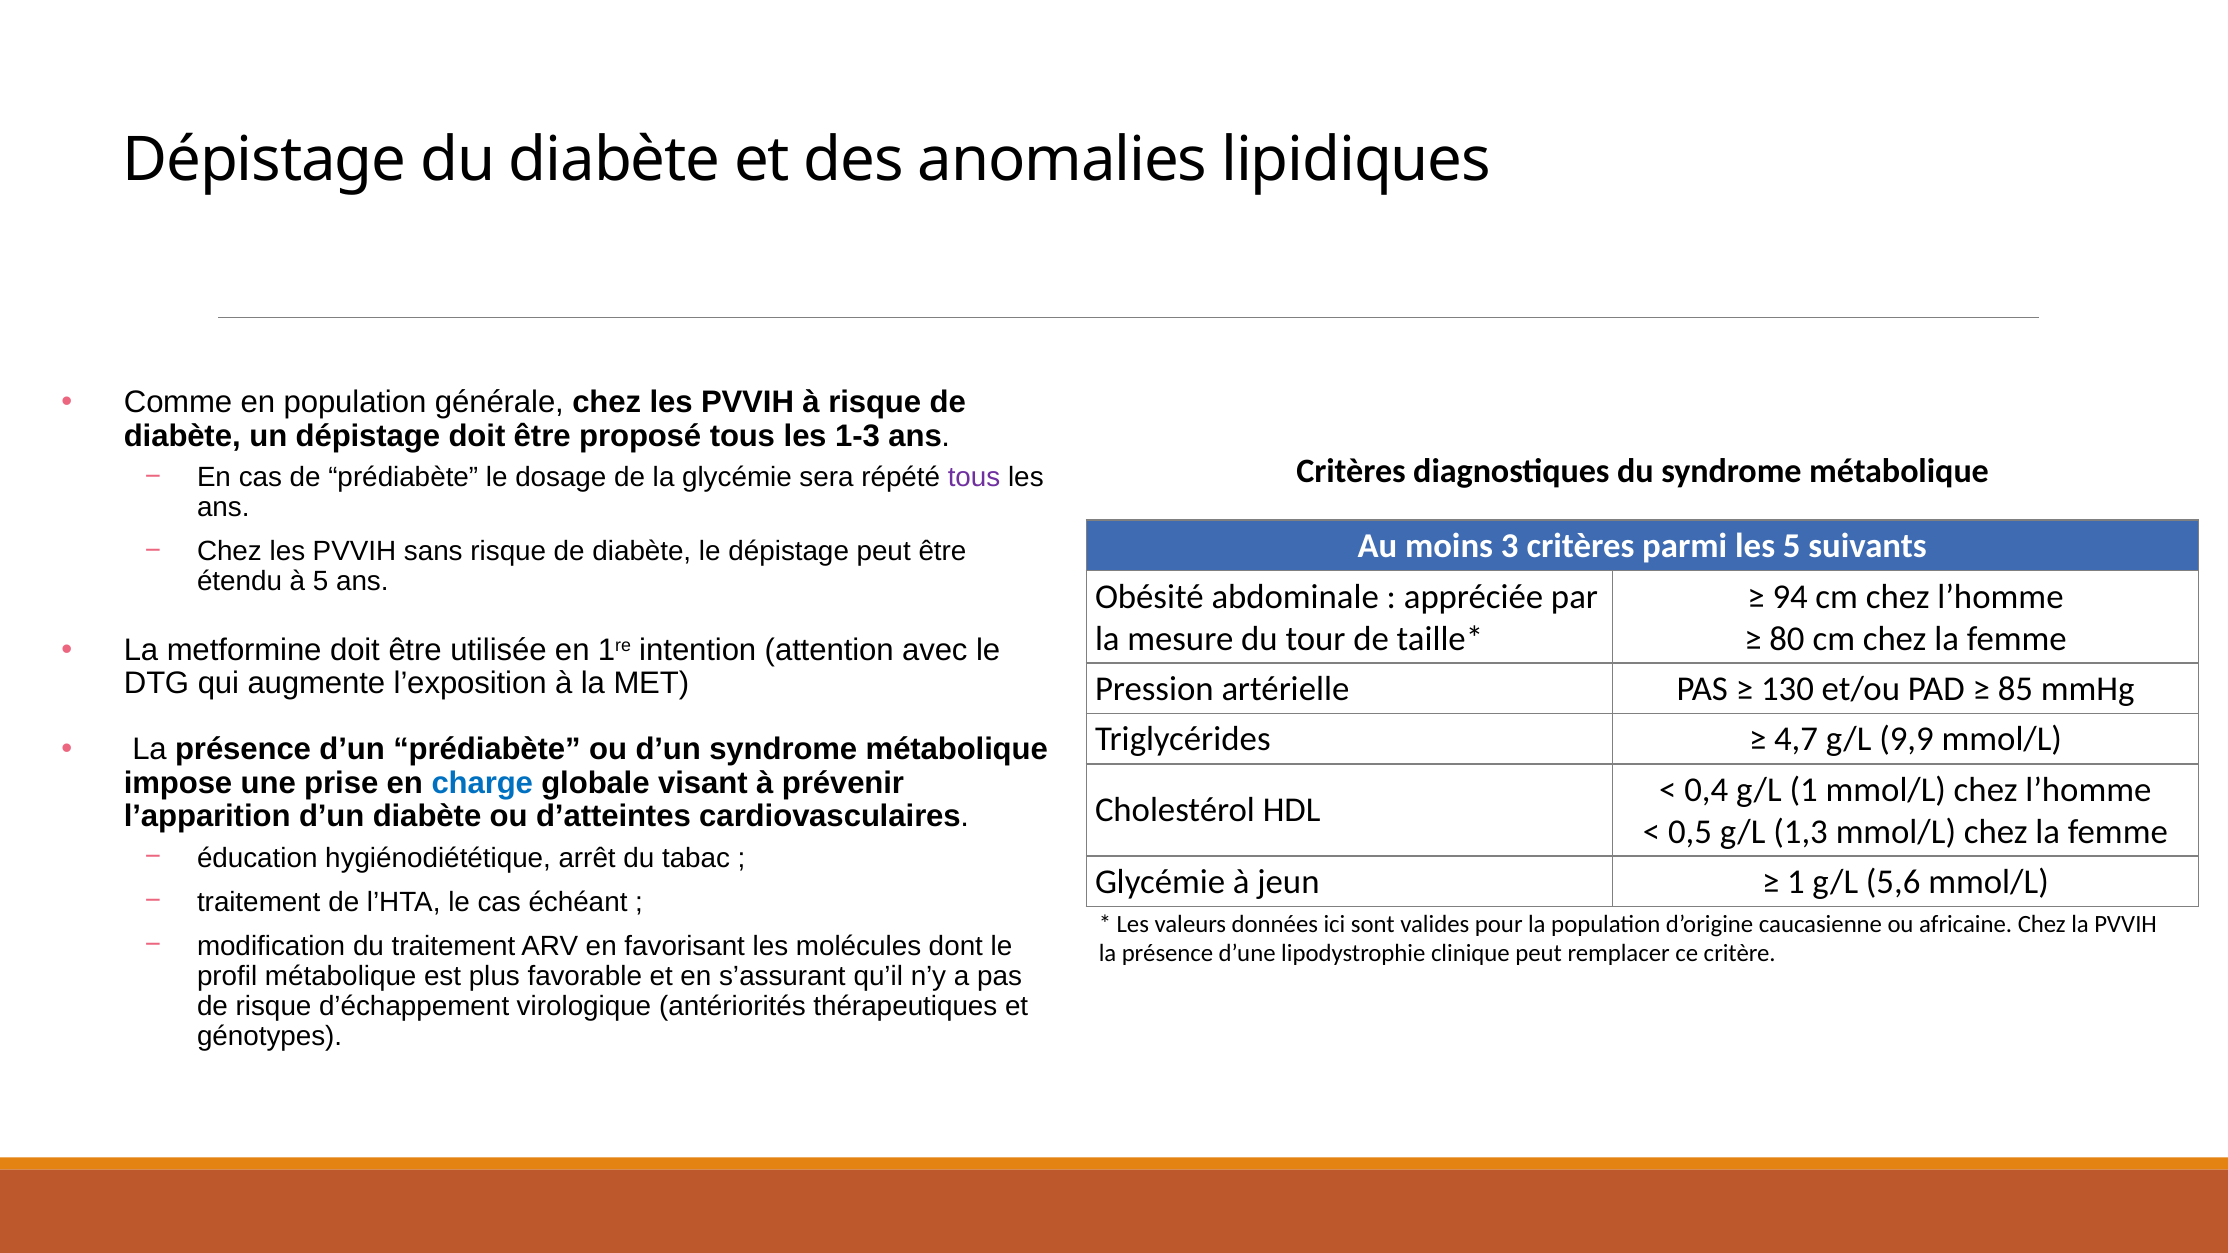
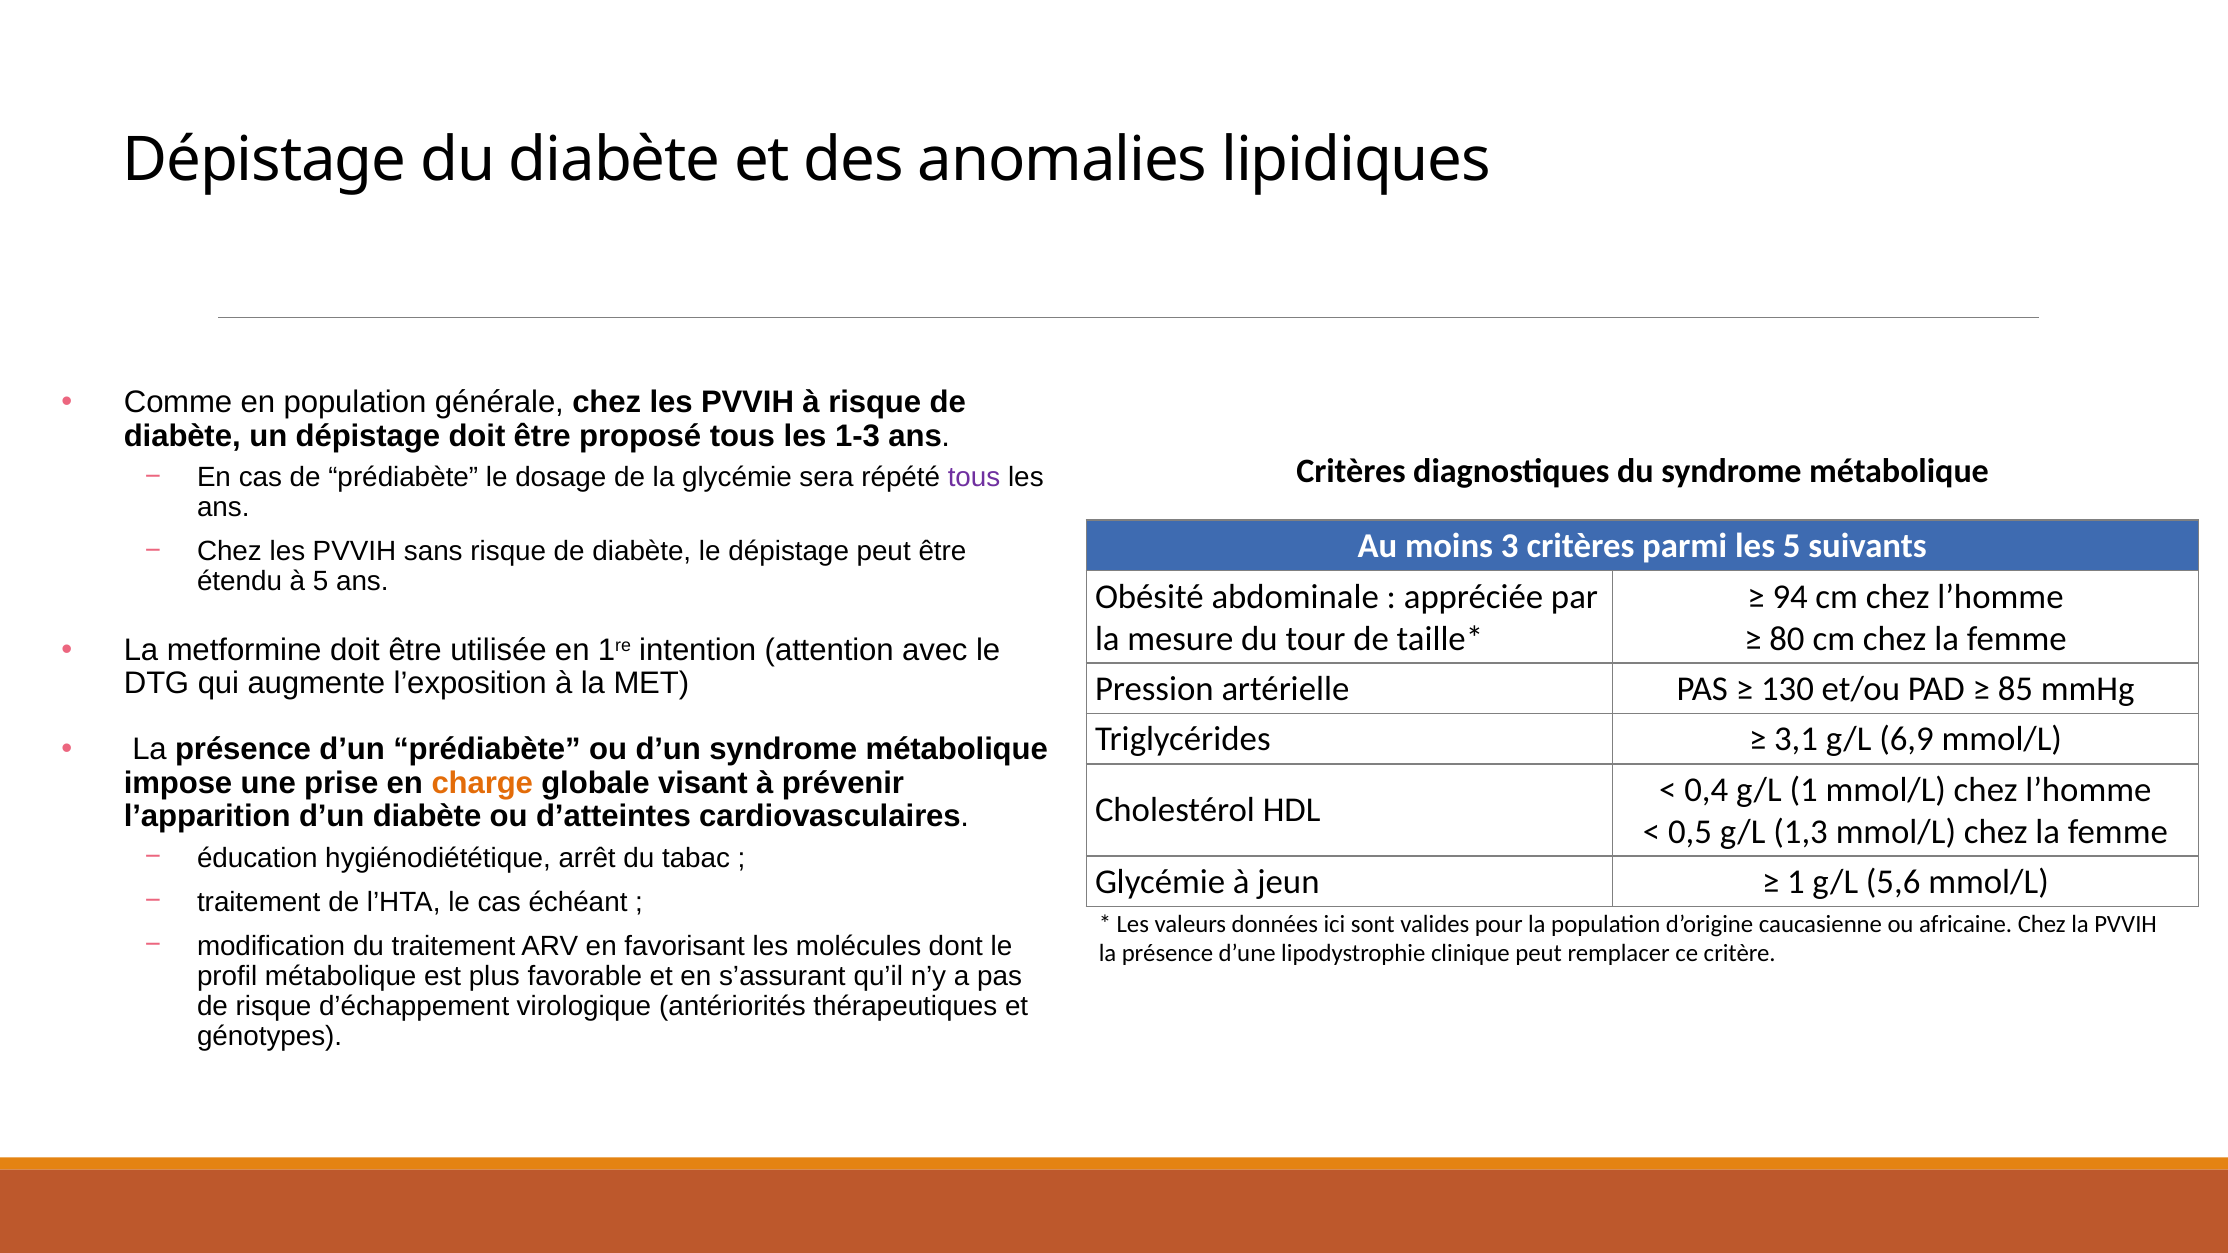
4,7: 4,7 -> 3,1 (1796, 739)
9,9: 9,9 -> 6,9 (1906, 739)
charge colour: blue -> orange (482, 783)
